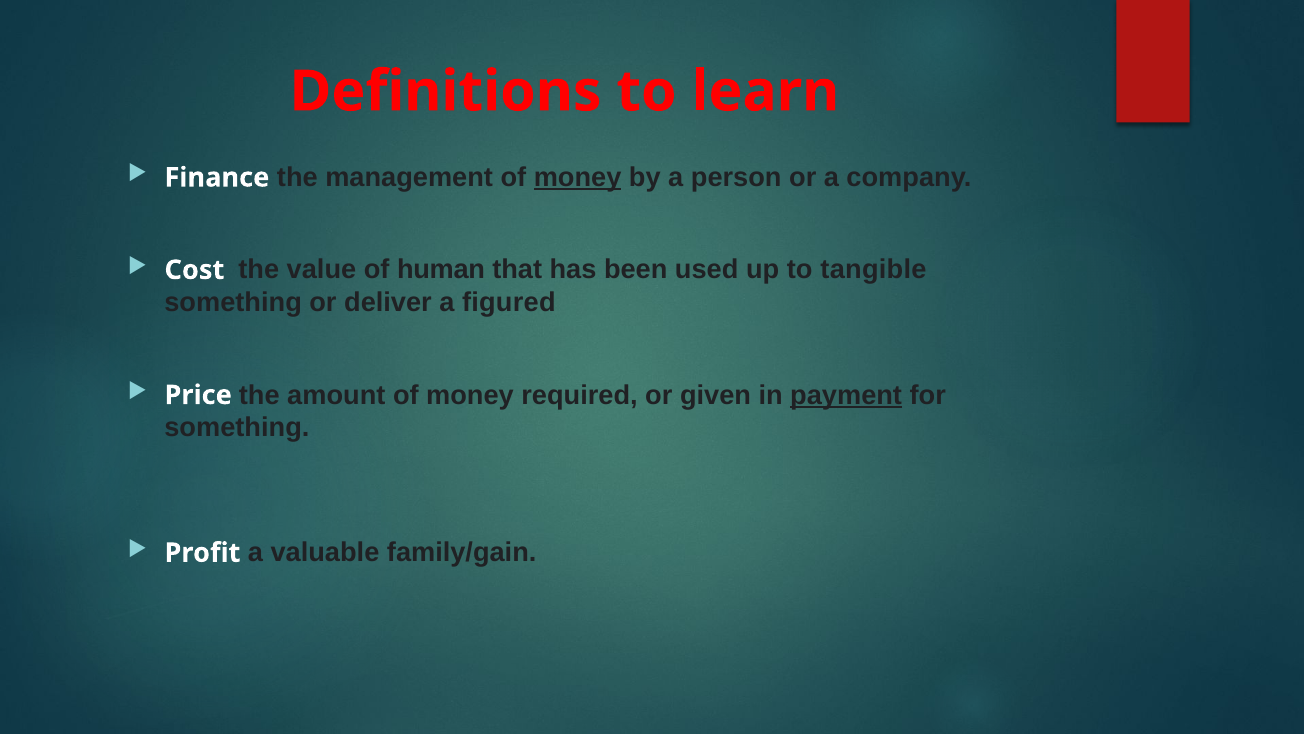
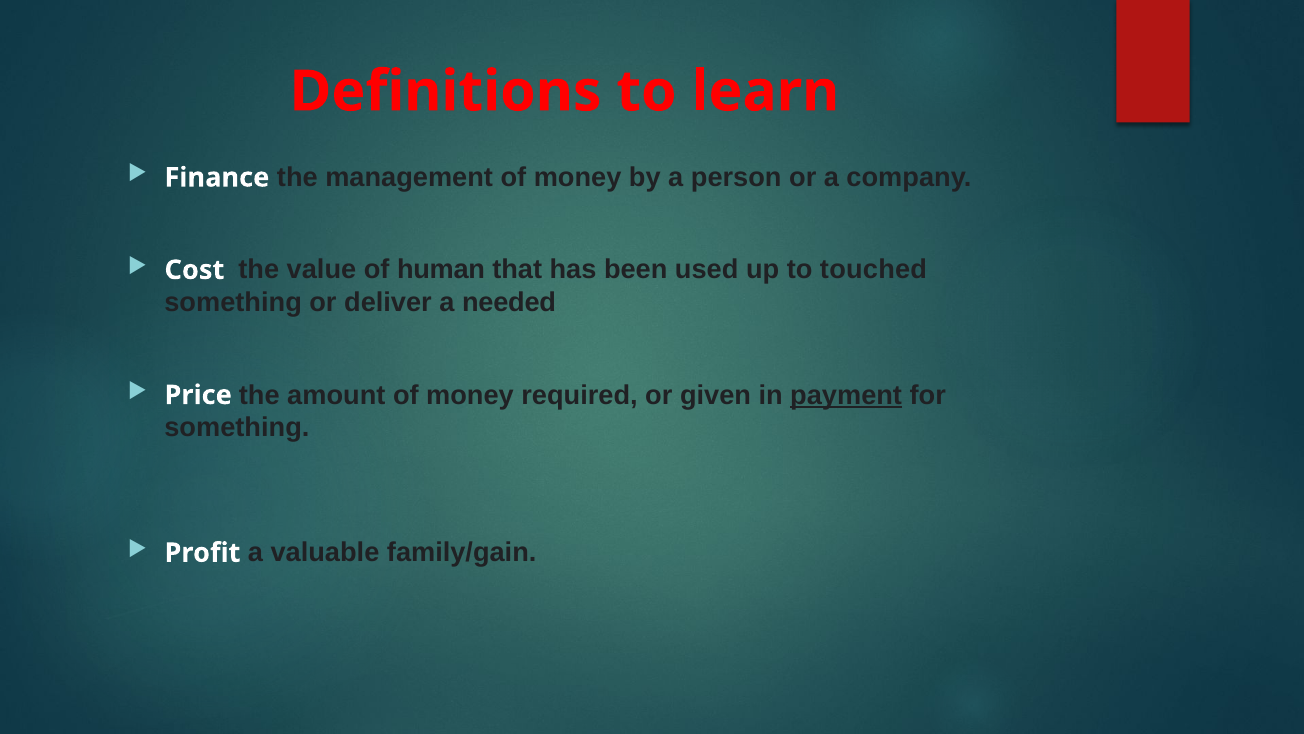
money underline: present -> none (578, 177)
tangible: tangible -> touched (874, 270)
figured: figured -> needed (509, 302)
